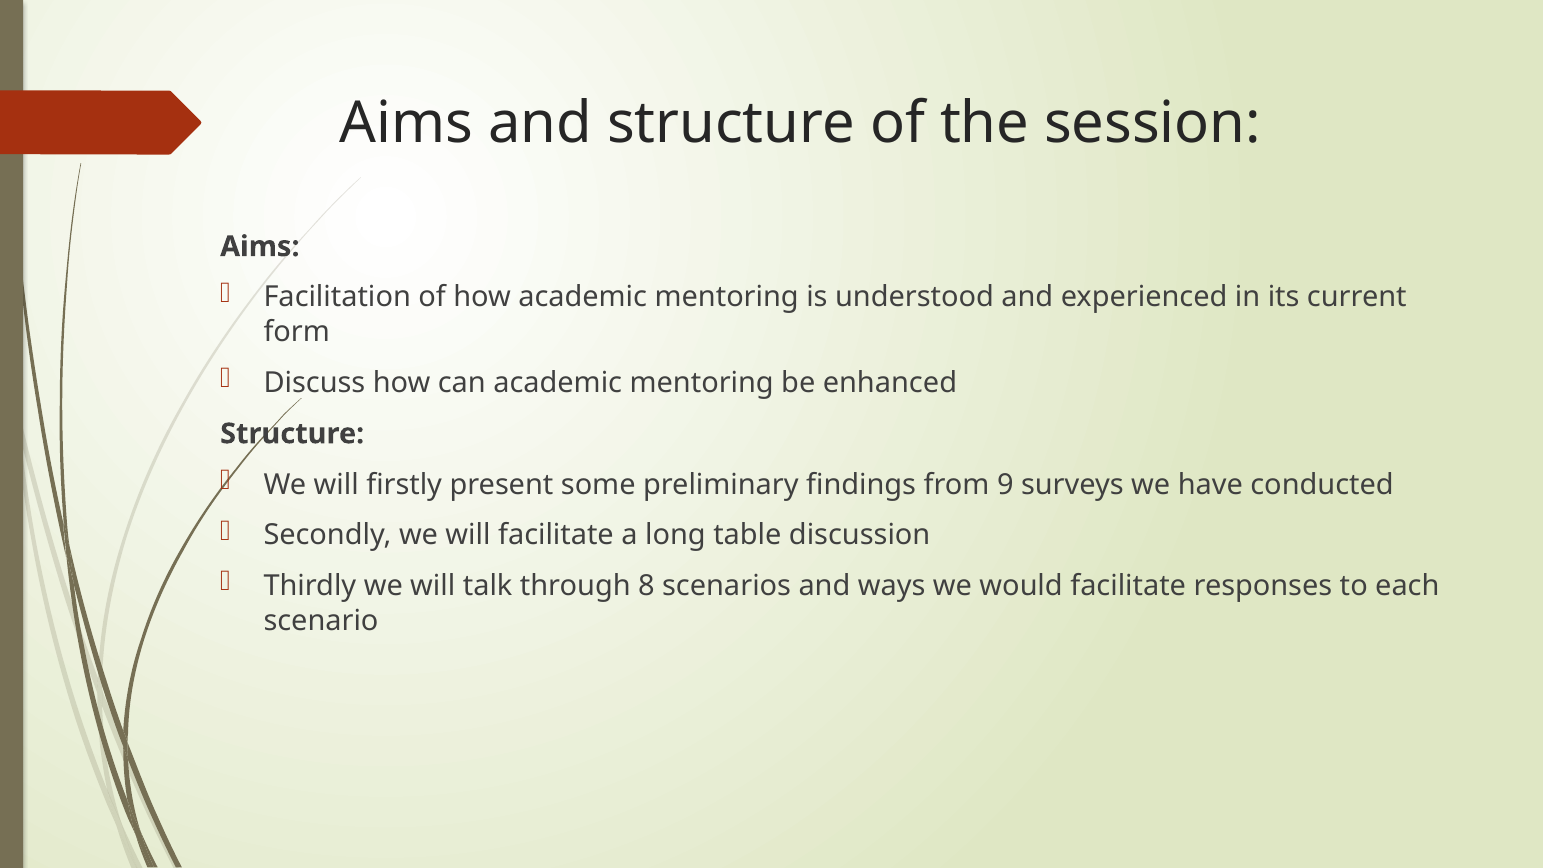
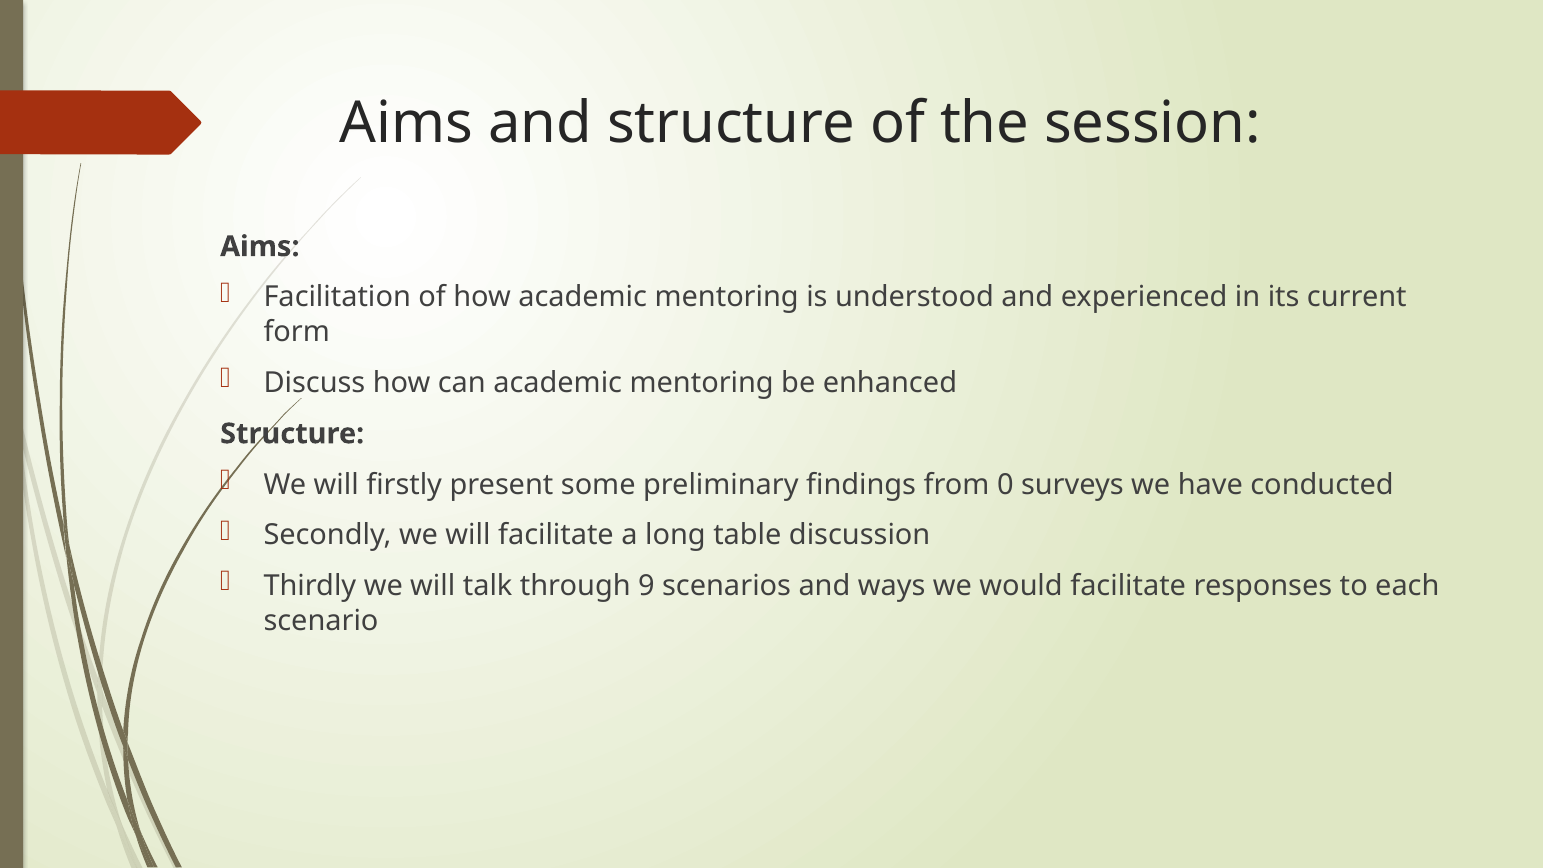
9: 9 -> 0 (1005, 485)
8: 8 -> 9 (646, 586)
